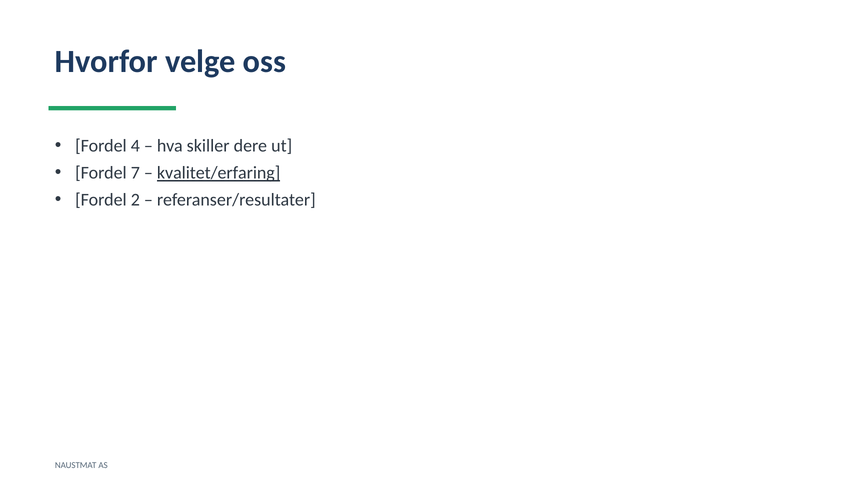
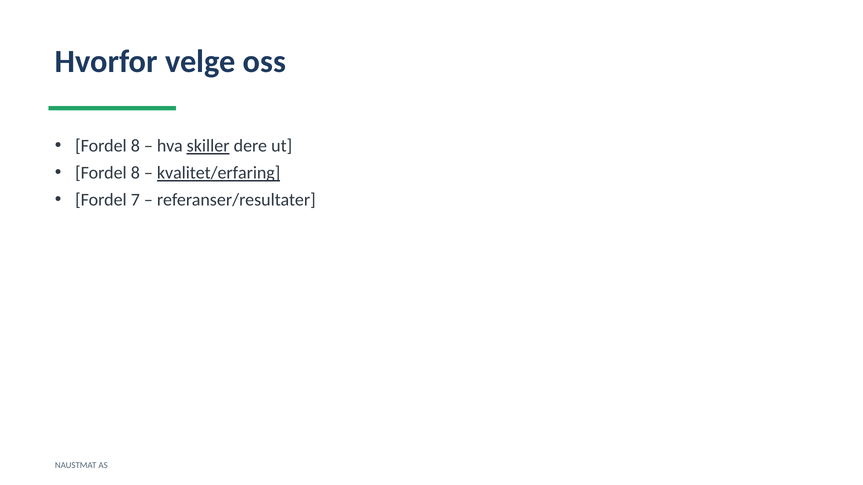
4: 4 -> 8 (135, 146)
skiller underline: none -> present (208, 146)
7: 7 -> 8 (135, 173)
2: 2 -> 7 (135, 200)
